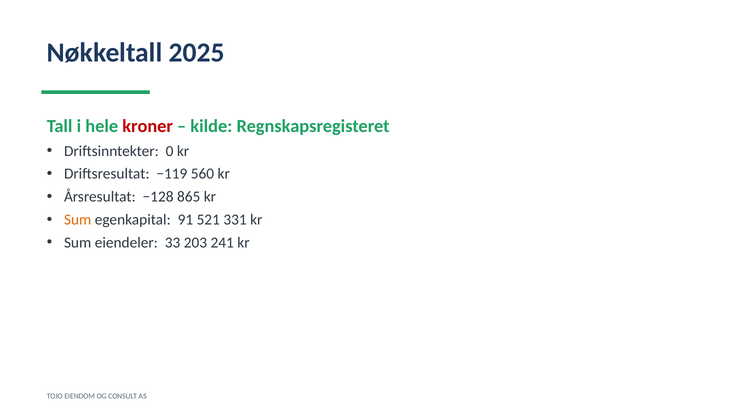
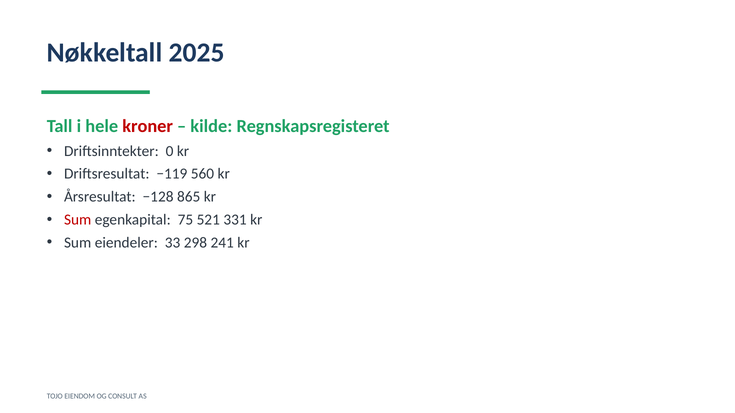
Sum colour: orange -> red (78, 220)
91: 91 -> 75 (185, 220)
203: 203 -> 298 (195, 243)
